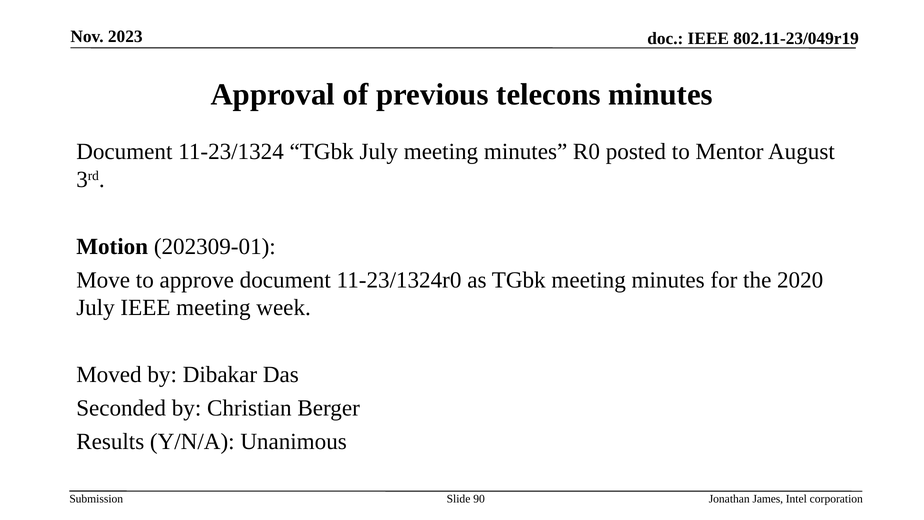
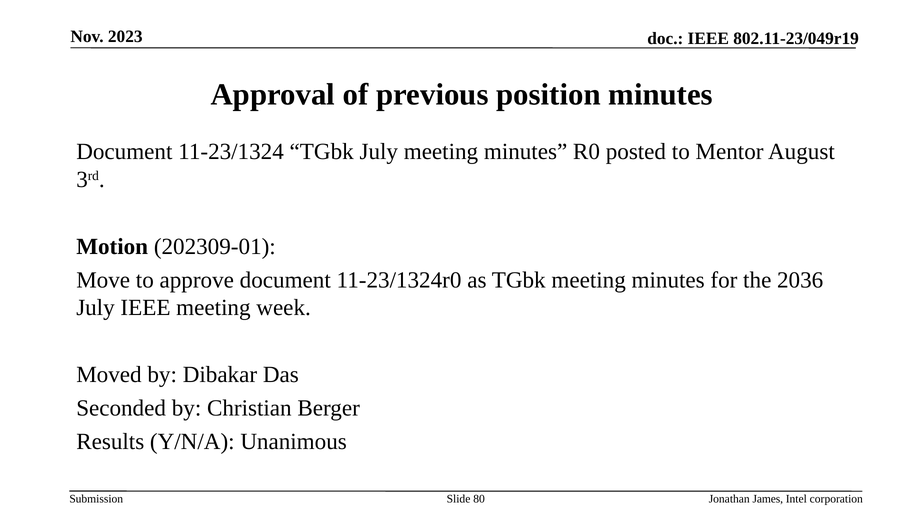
telecons: telecons -> position (548, 94)
2020: 2020 -> 2036 (800, 280)
90: 90 -> 80 (479, 498)
